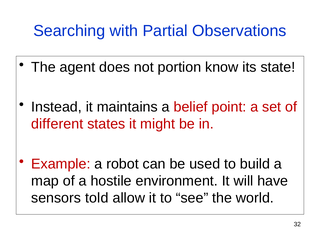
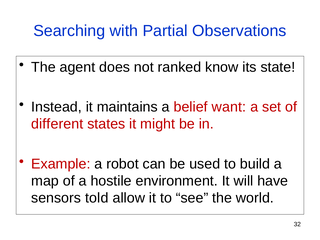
portion: portion -> ranked (179, 67)
point: point -> want (229, 107)
